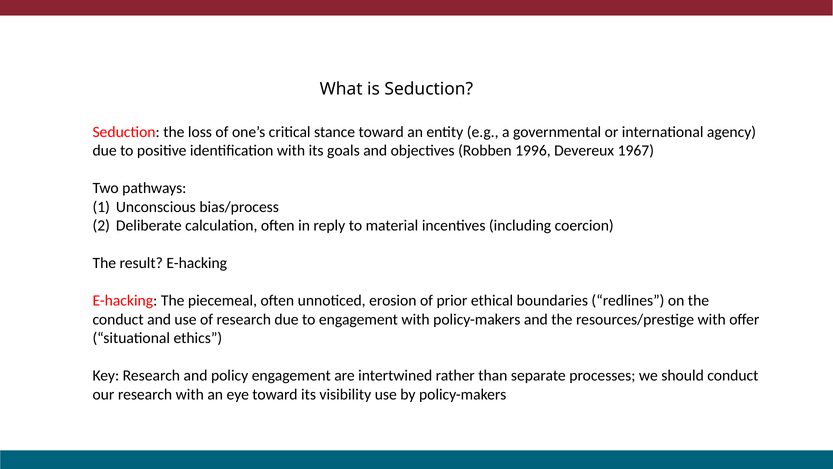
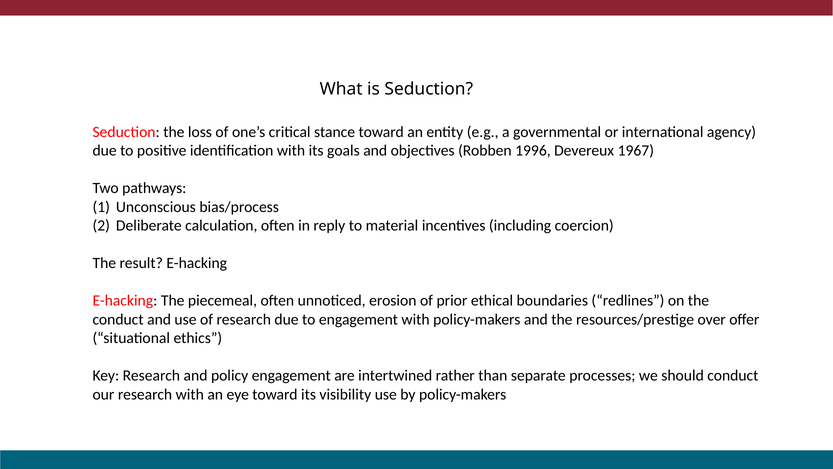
resources/prestige with: with -> over (712, 319)
